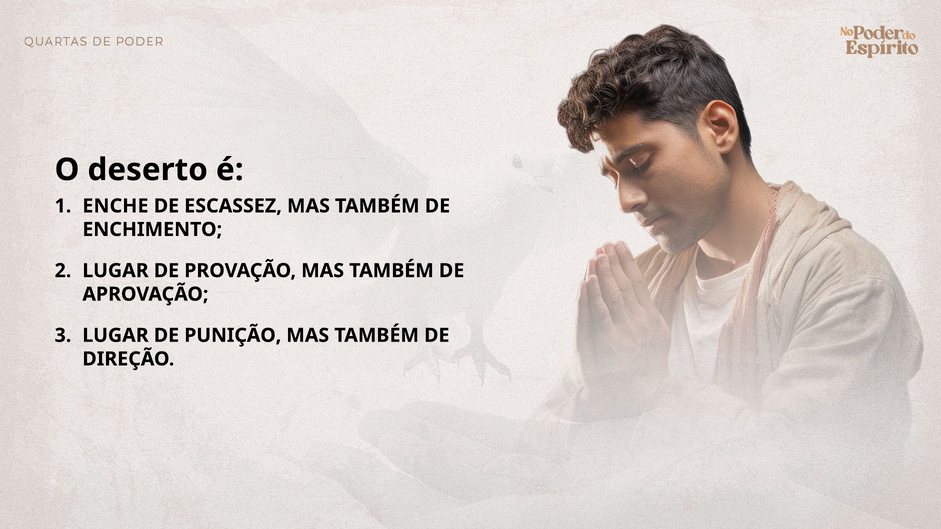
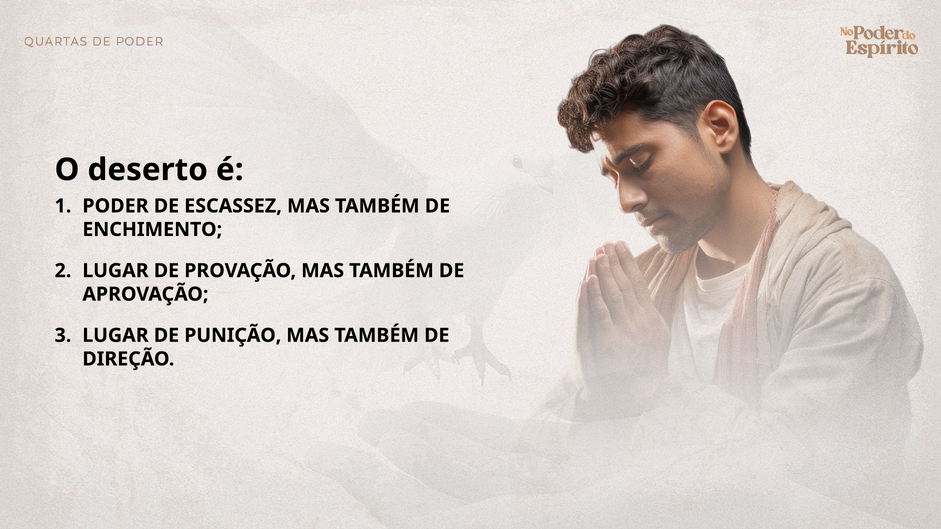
ENCHE: ENCHE -> PODER (115, 206)
